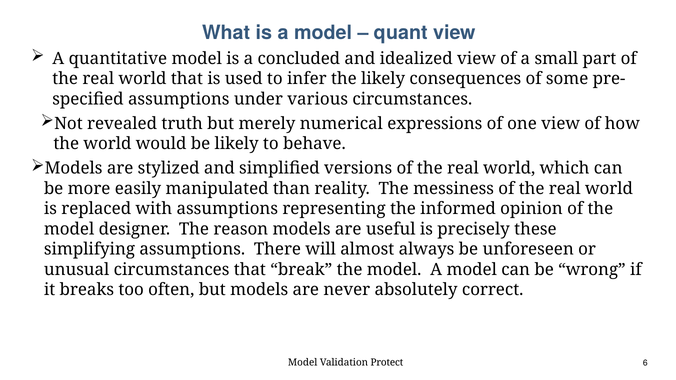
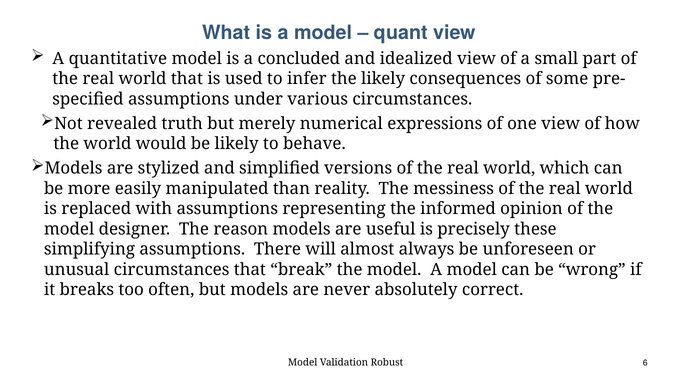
Protect: Protect -> Robust (387, 363)
